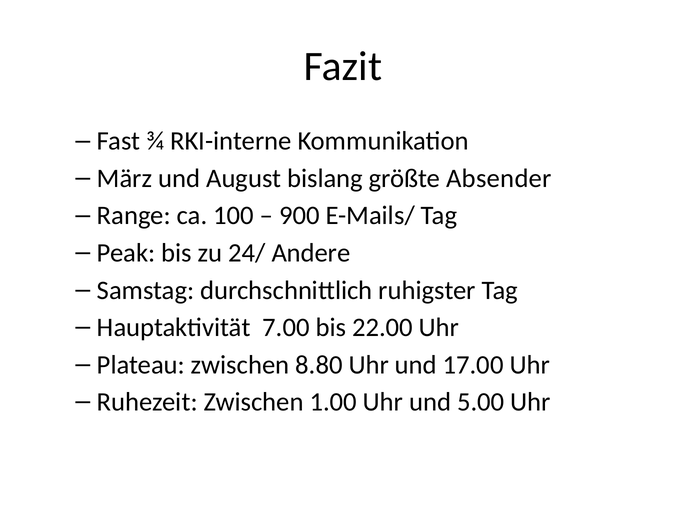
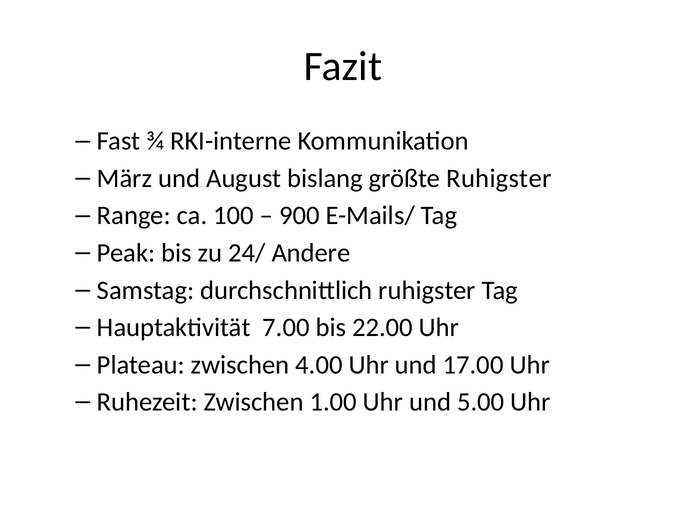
größte Absender: Absender -> Ruhigster (499, 179)
8.80: 8.80 -> 4.00 (319, 365)
